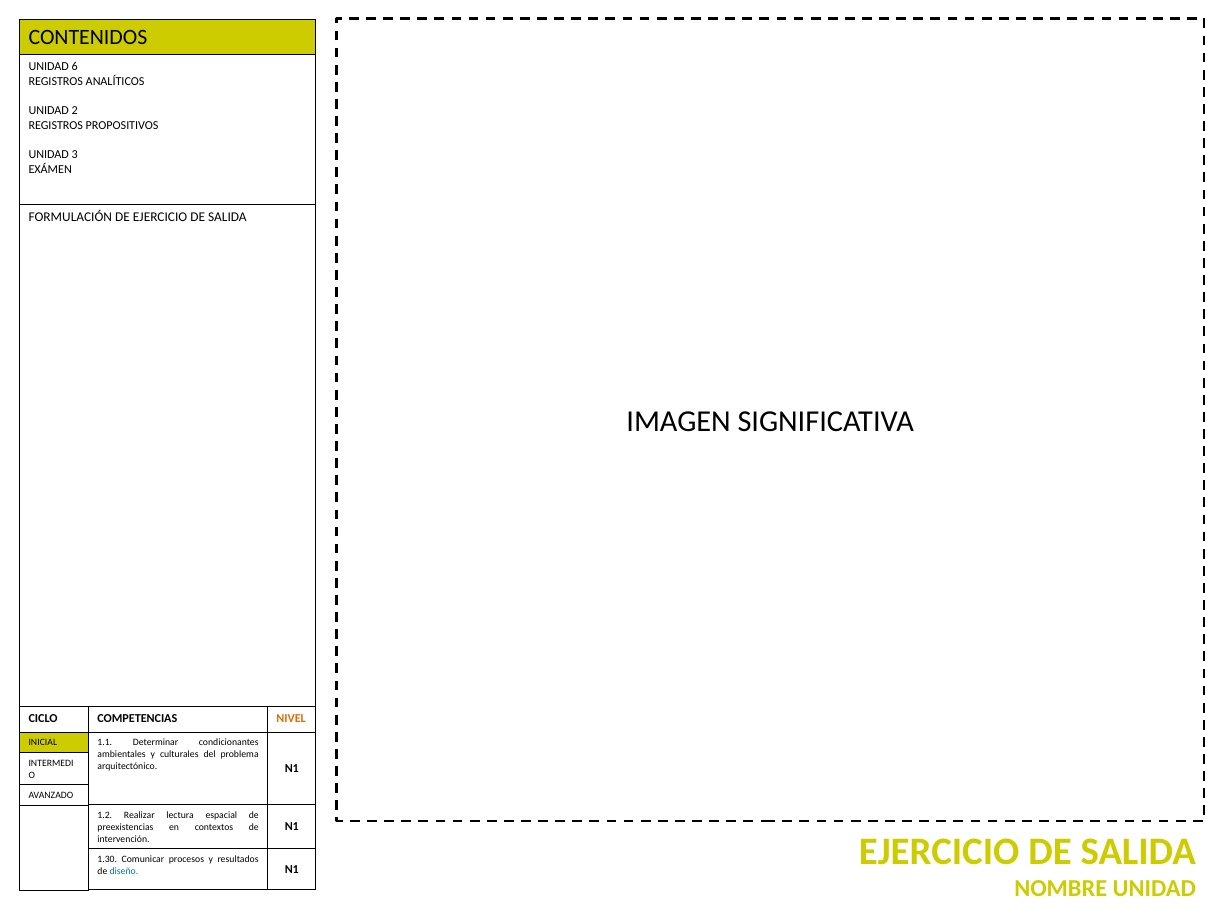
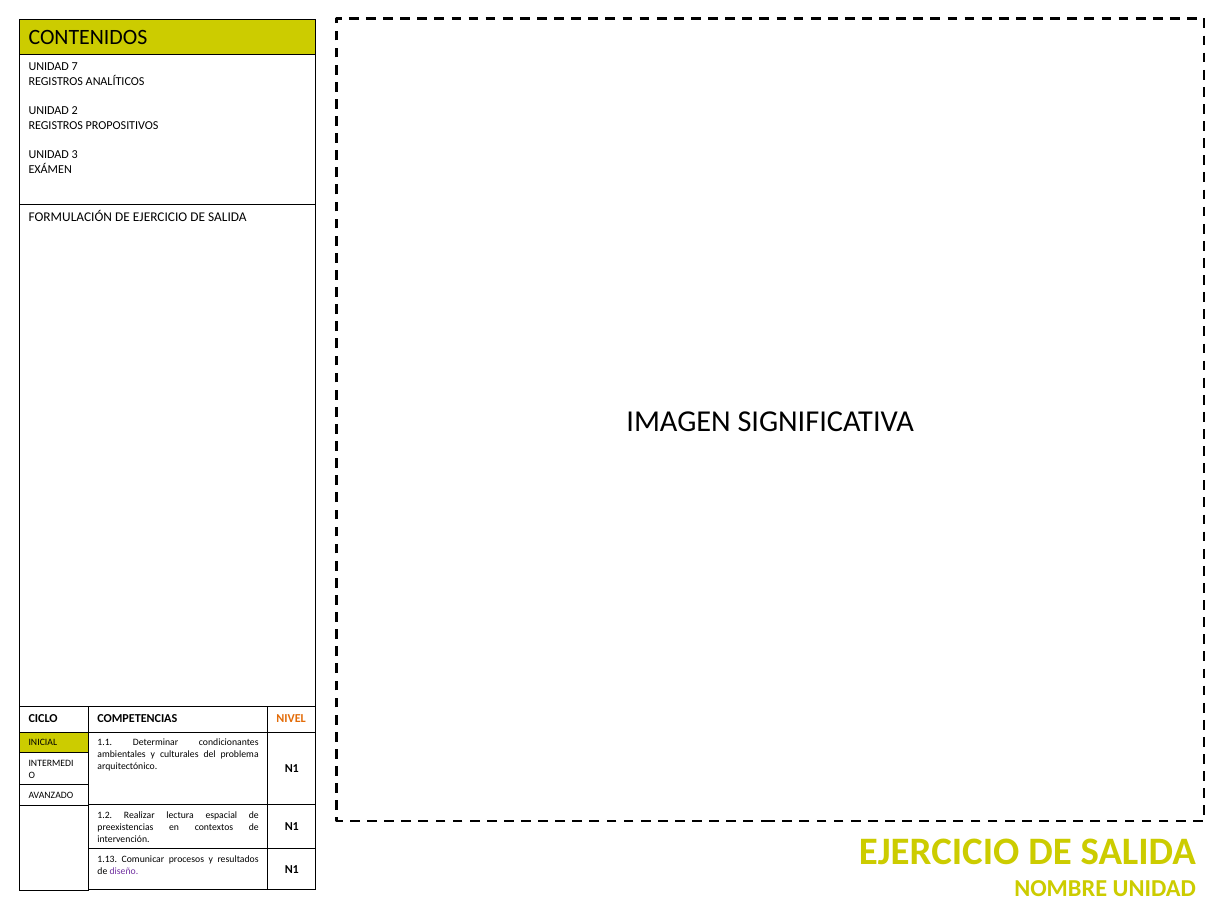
6: 6 -> 7 (75, 67)
1.30: 1.30 -> 1.13 (107, 859)
diseño colour: blue -> purple (124, 871)
